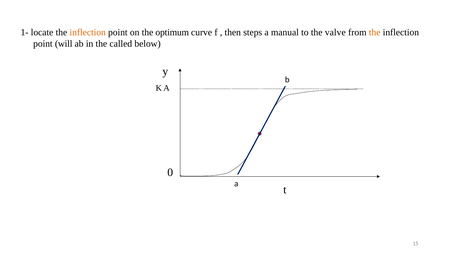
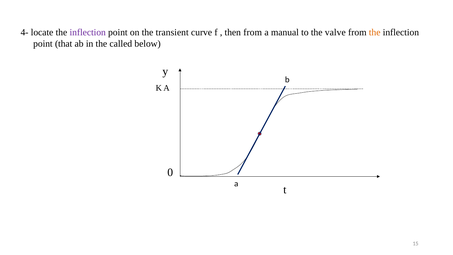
1-: 1- -> 4- (25, 32)
inflection colour: orange -> purple (88, 32)
optimum: optimum -> transient (172, 32)
then steps: steps -> from (253, 32)
will: will -> that (64, 44)
